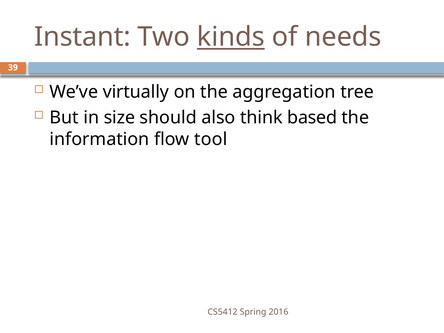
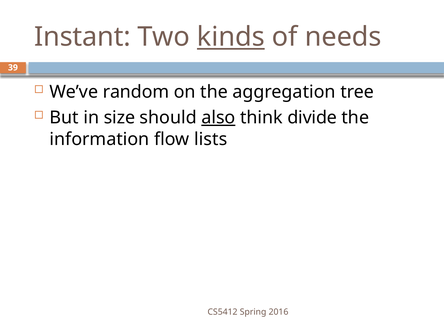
virtually: virtually -> random (136, 92)
also underline: none -> present (218, 118)
based: based -> divide (312, 118)
tool: tool -> lists (211, 139)
